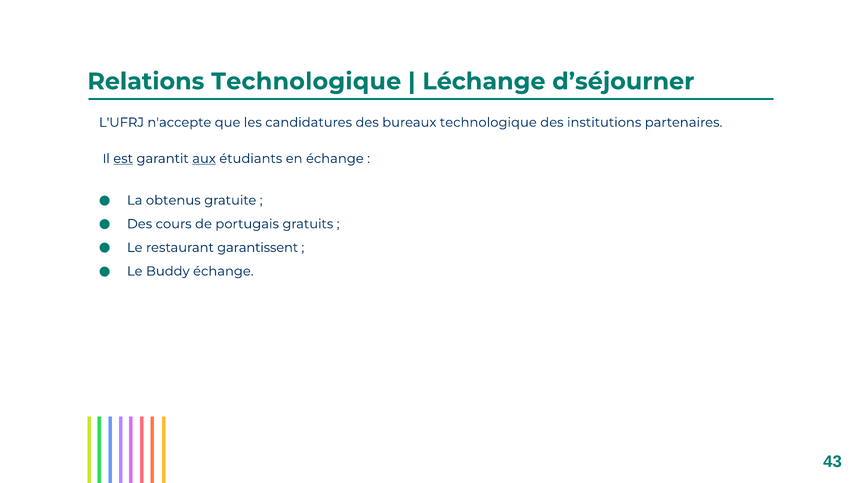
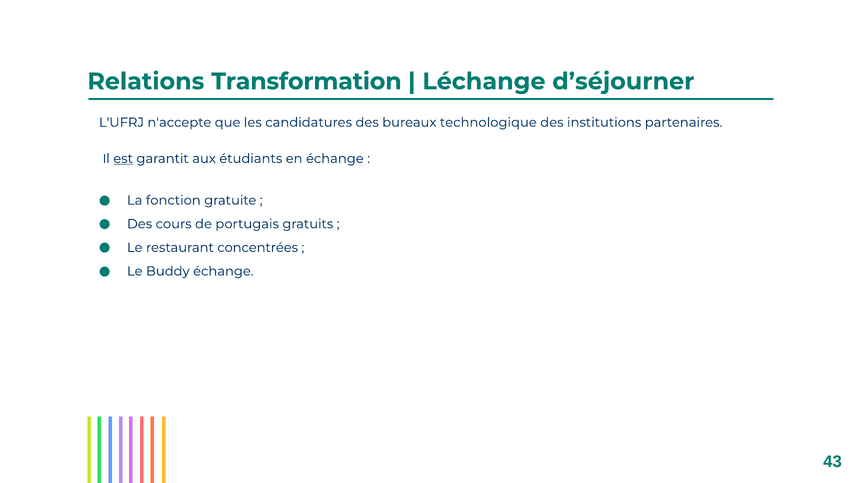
Relations Technologique: Technologique -> Transformation (306, 81)
aux underline: present -> none (204, 159)
obtenus: obtenus -> fonction (173, 200)
garantissent: garantissent -> concentrées (258, 248)
